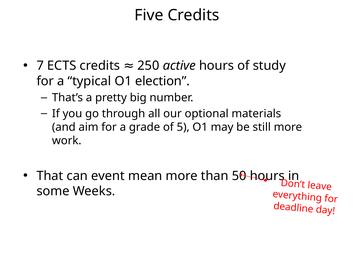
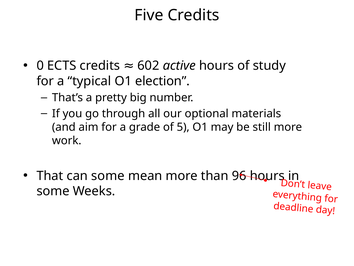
7: 7 -> 0 (40, 66)
250: 250 -> 602 (148, 66)
can event: event -> some (108, 175)
50: 50 -> 96 (239, 175)
